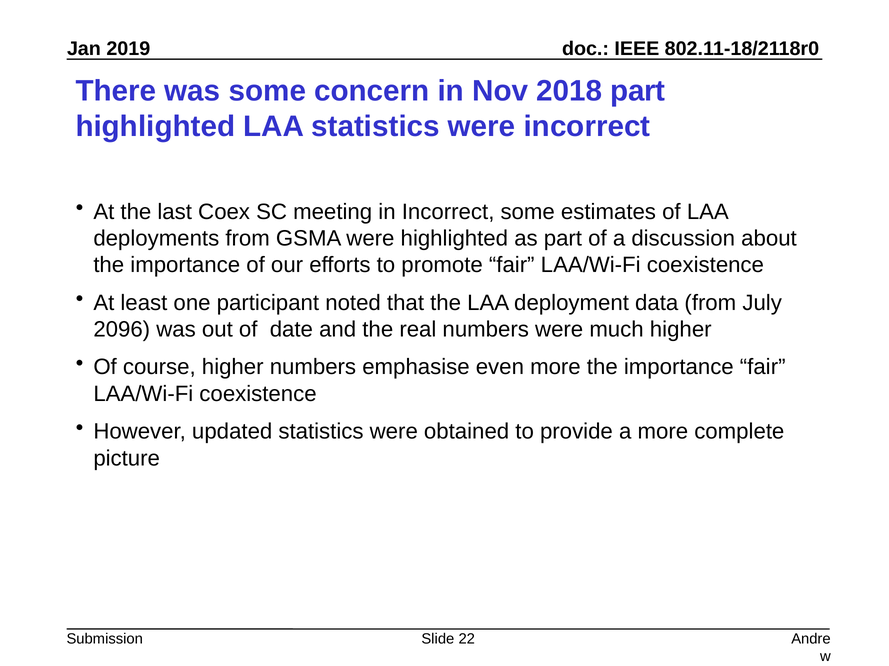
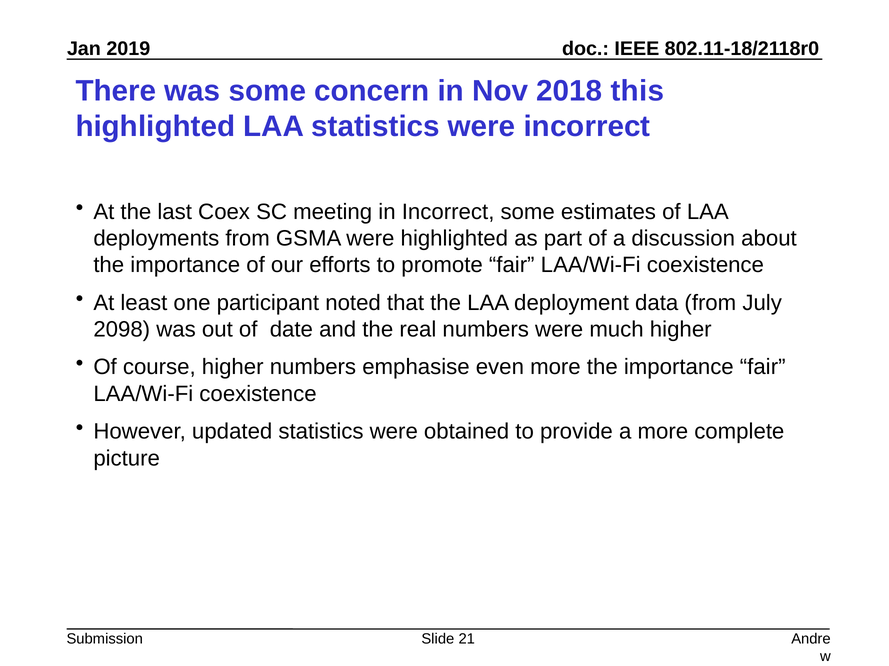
2018 part: part -> this (638, 91)
2096: 2096 -> 2098 (122, 330)
22: 22 -> 21 (467, 639)
